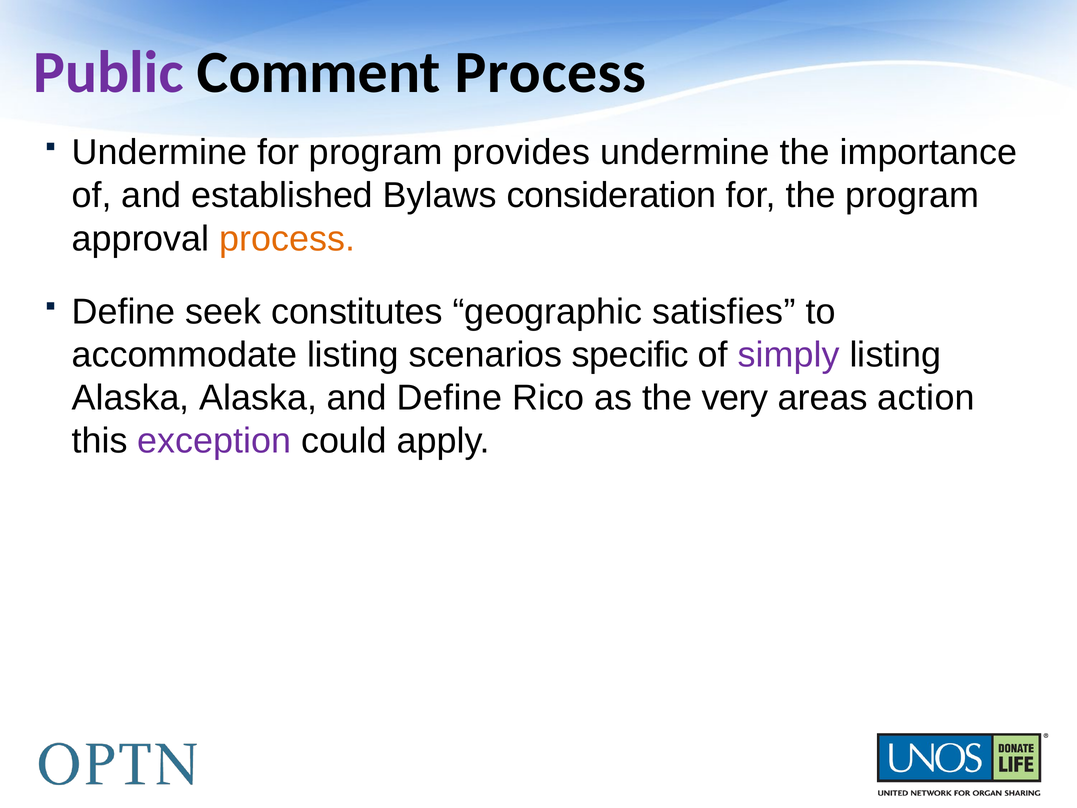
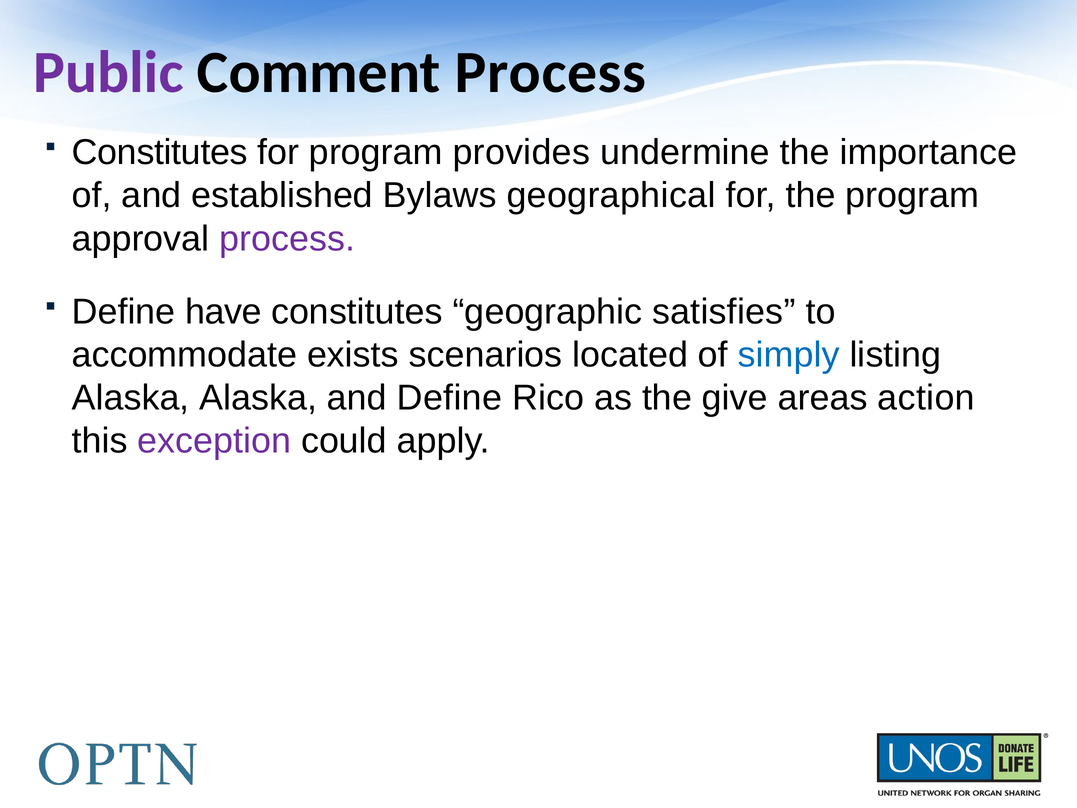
Undermine: Undermine -> Constitutes (160, 152)
consideration: consideration -> geographical (611, 196)
process colour: orange -> purple (287, 239)
seek: seek -> have (223, 312)
accommodate listing: listing -> exists (353, 355)
specific: specific -> located (630, 355)
simply colour: purple -> blue (789, 355)
very: very -> give (735, 398)
